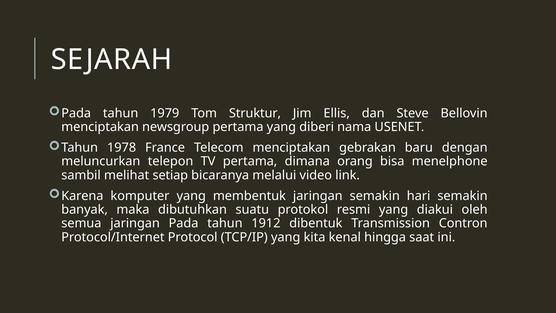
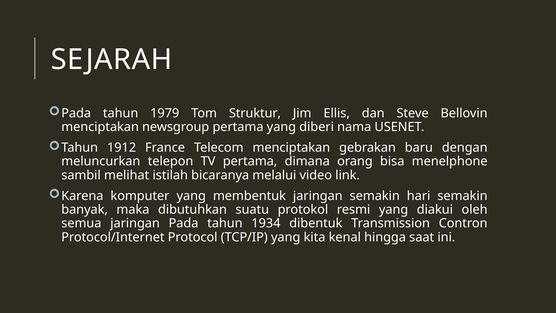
1978: 1978 -> 1912 (122, 148)
setiap: setiap -> istilah (170, 175)
1912: 1912 -> 1934 (266, 223)
